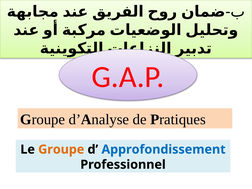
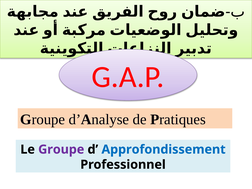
Groupe colour: orange -> purple (61, 149)
